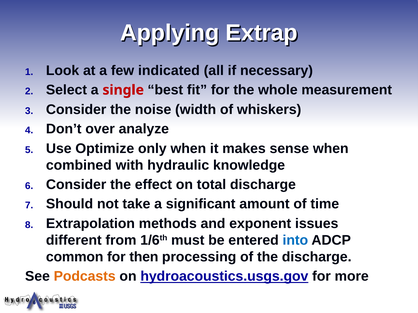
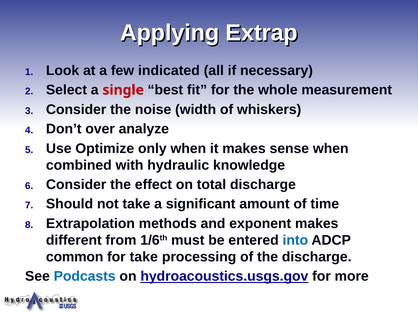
exponent issues: issues -> makes (317, 224)
for then: then -> take (144, 257)
Podcasts colour: orange -> blue (85, 277)
